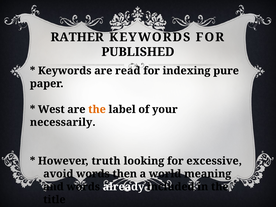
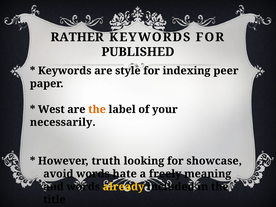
read: read -> style (128, 71)
pure: pure -> peer (226, 71)
excessive: excessive -> showcase (214, 161)
then: then -> hate (125, 174)
world: world -> freely (165, 174)
already colour: white -> yellow (124, 187)
